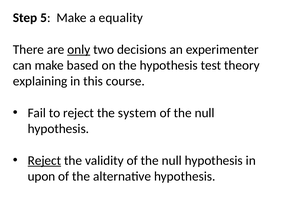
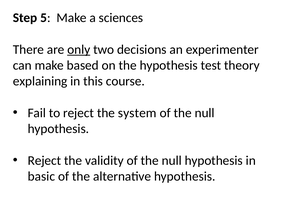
equality: equality -> sciences (121, 18)
Reject underline: present -> none (44, 161)
upon: upon -> basic (41, 177)
